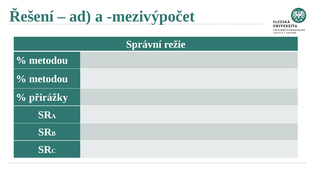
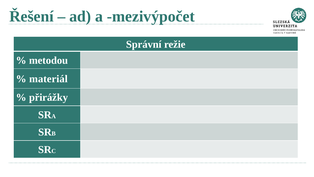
metodou: metodou -> materiál (48, 79)
